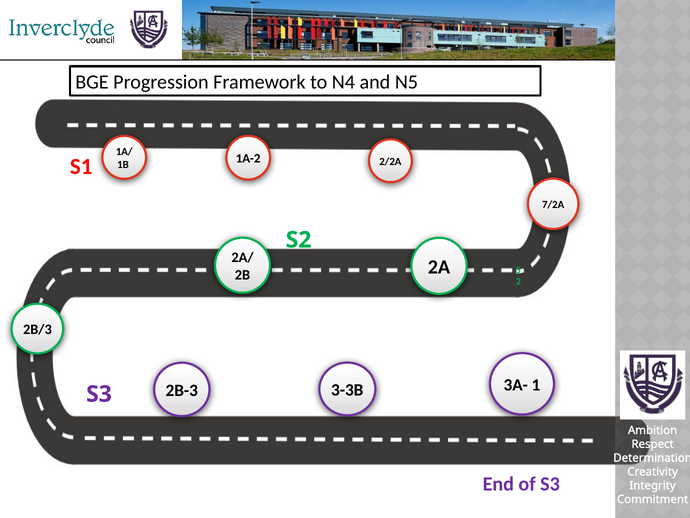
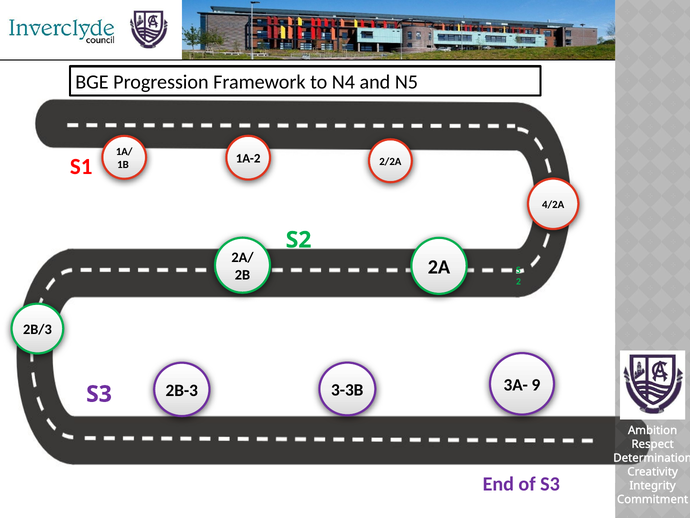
7/2A: 7/2A -> 4/2A (553, 204)
1: 1 -> 9 (536, 385)
